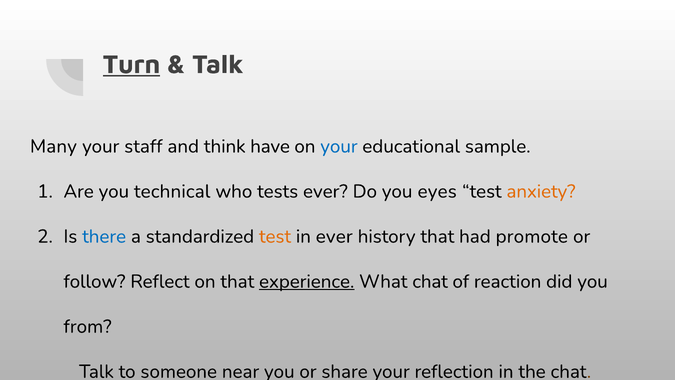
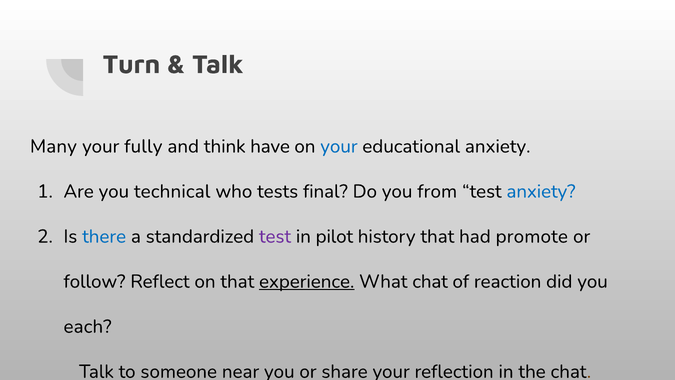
Turn underline: present -> none (132, 64)
staff: staff -> fully (143, 146)
educational sample: sample -> anxiety (498, 146)
tests ever: ever -> final (325, 191)
eyes: eyes -> from (437, 191)
anxiety colour: orange -> blue (541, 191)
test colour: orange -> purple (275, 236)
in ever: ever -> pilot (334, 236)
from: from -> each (88, 326)
